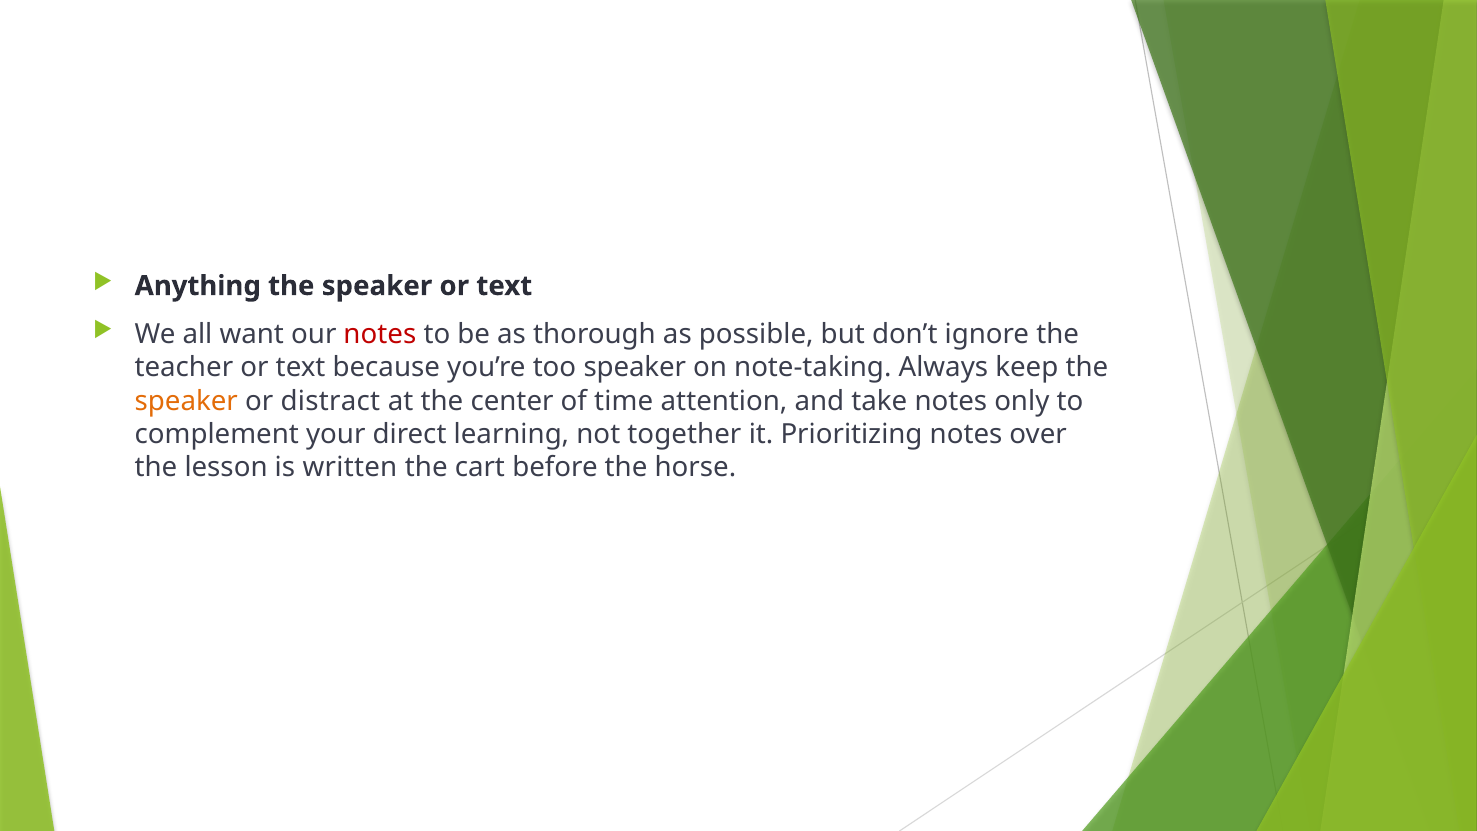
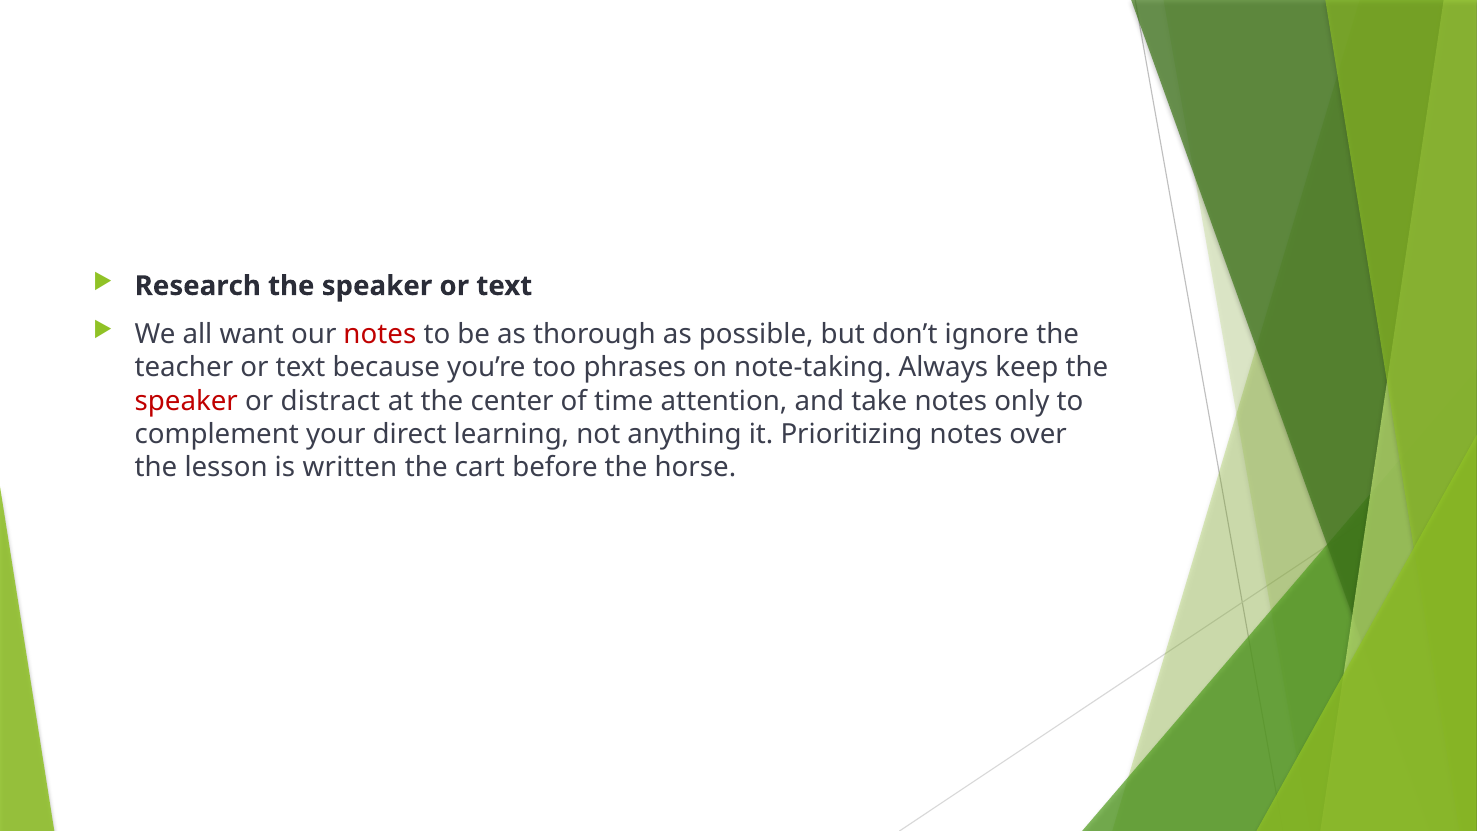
Anything: Anything -> Research (198, 286)
too speaker: speaker -> phrases (635, 368)
speaker colour: orange -> red (186, 401)
together: together -> anything (685, 434)
